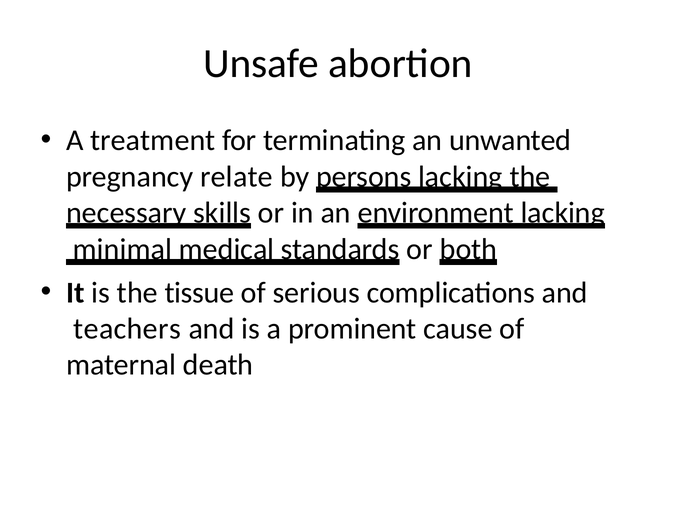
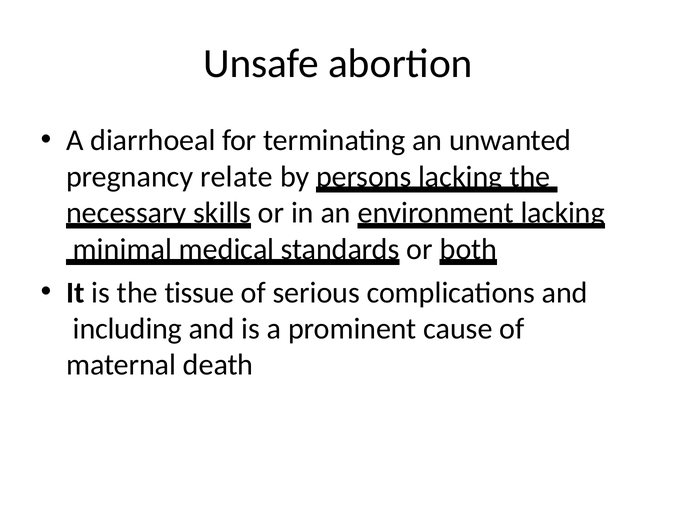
treatment: treatment -> diarrhoeal (153, 140)
teachers: teachers -> including (127, 328)
